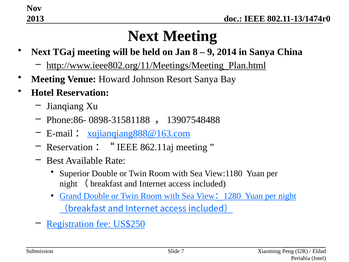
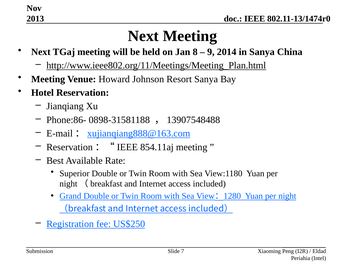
862.11aj: 862.11aj -> 854.11aj (157, 147)
